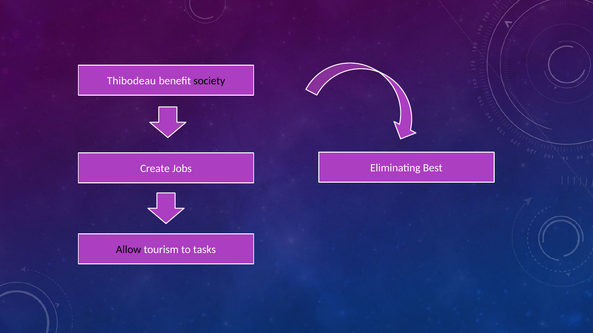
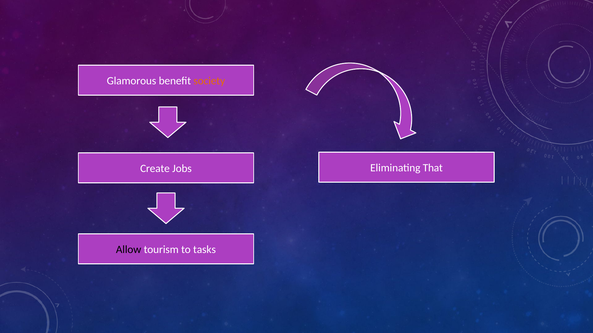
Thibodeau: Thibodeau -> Glamorous (131, 81)
society colour: black -> orange (209, 81)
Best: Best -> That (433, 168)
